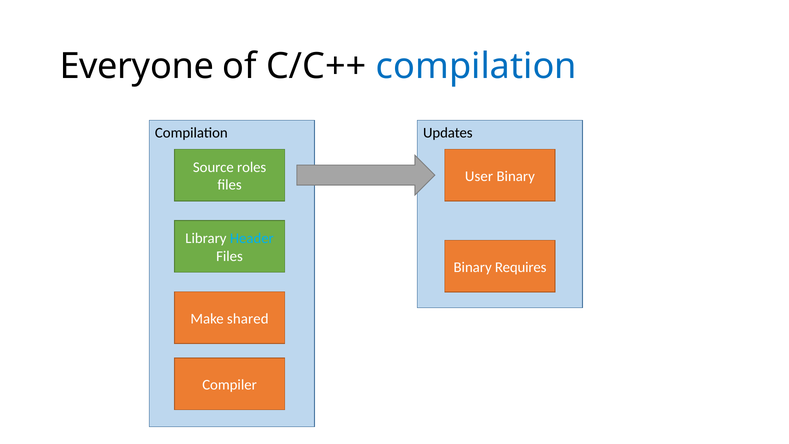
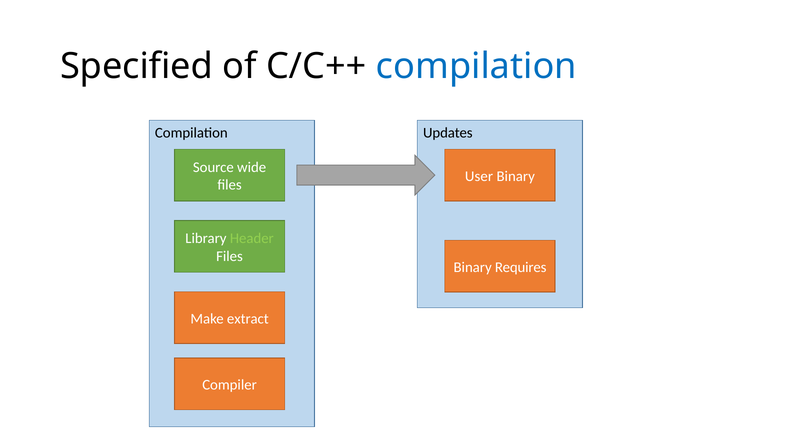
Everyone: Everyone -> Specified (137, 66)
roles: roles -> wide (252, 167)
Header colour: light blue -> light green (252, 238)
shared: shared -> extract (248, 318)
